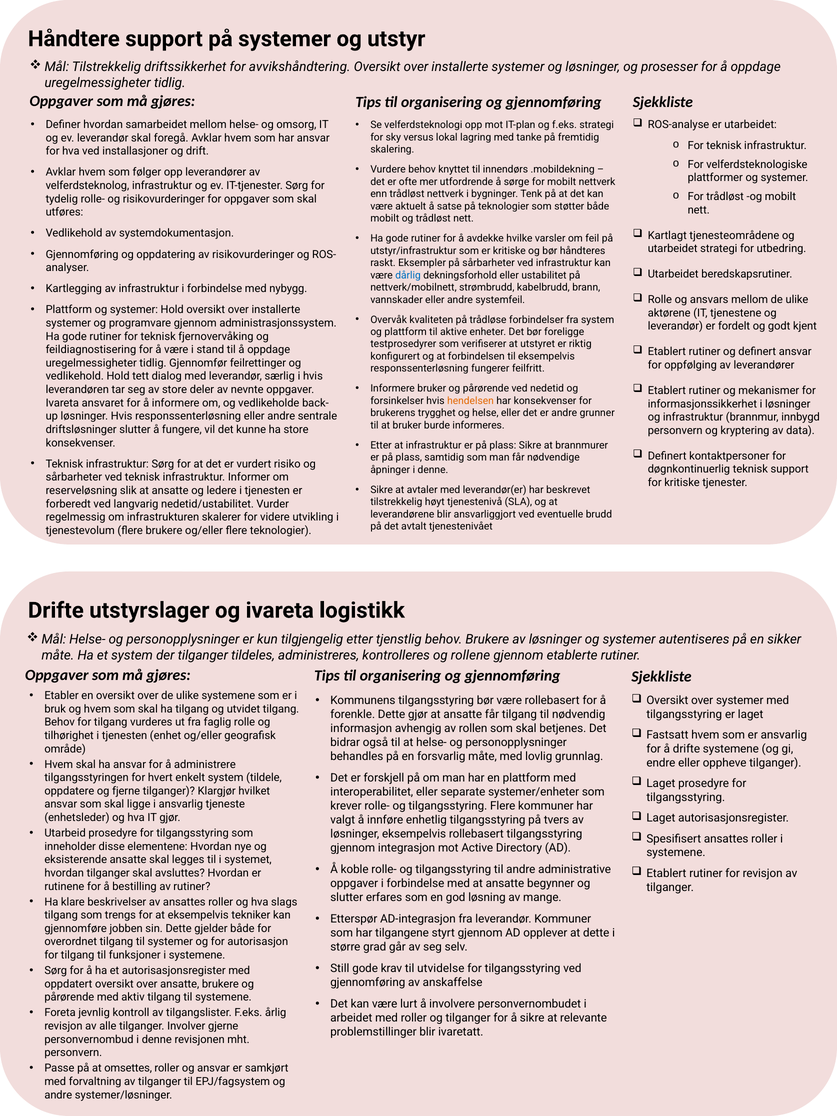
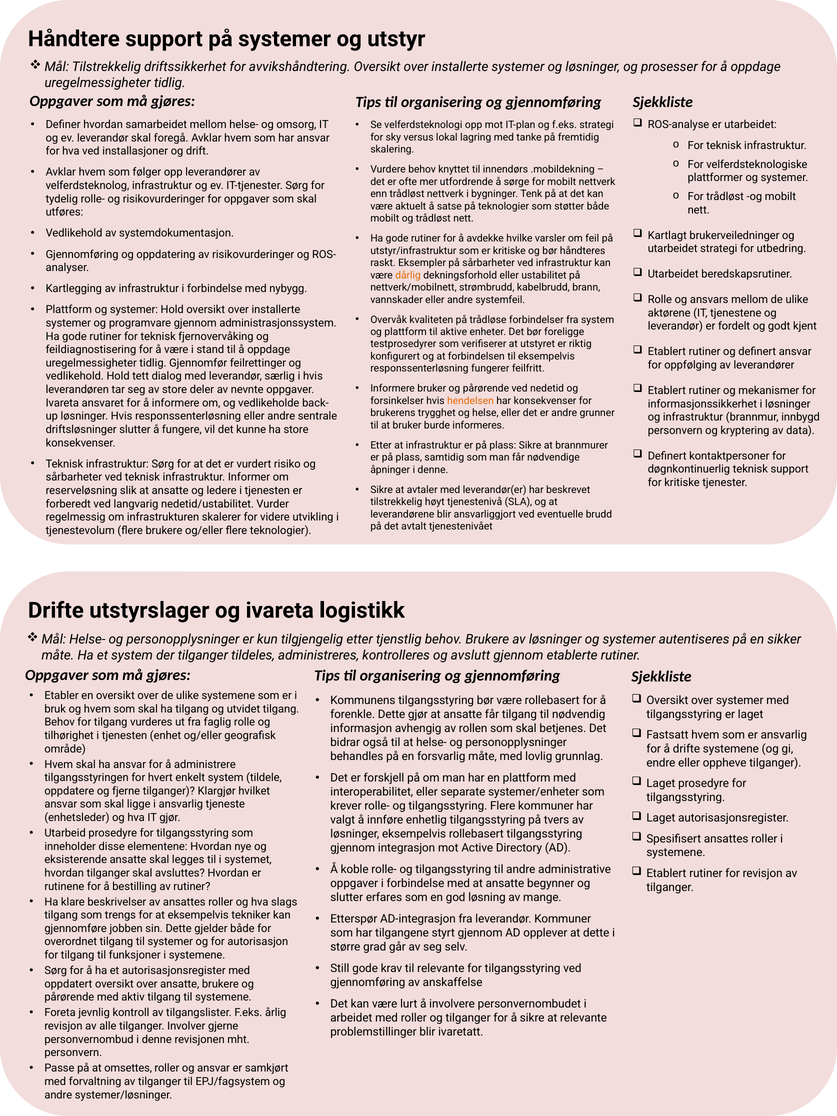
tjenesteområdene: tjenesteområdene -> brukerveiledninger (734, 235)
dårlig colour: blue -> orange (408, 275)
rollene: rollene -> avslutt (471, 655)
til utvidelse: utvidelse -> relevante (441, 969)
